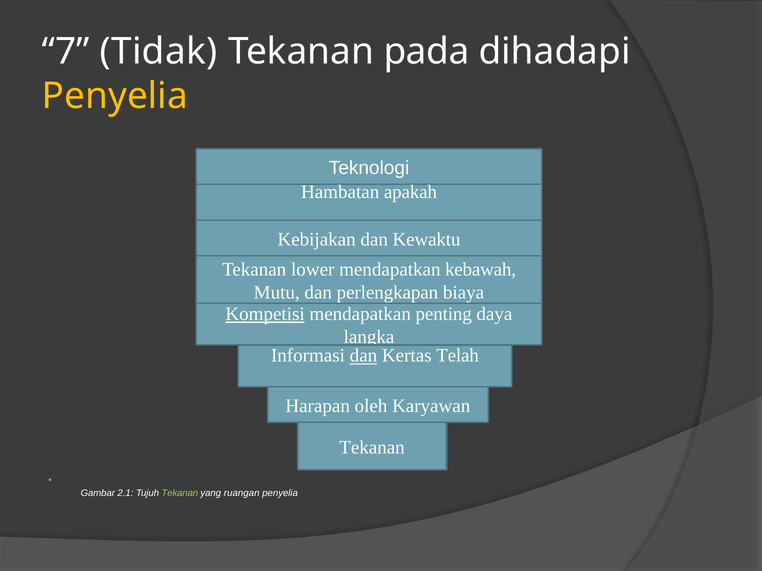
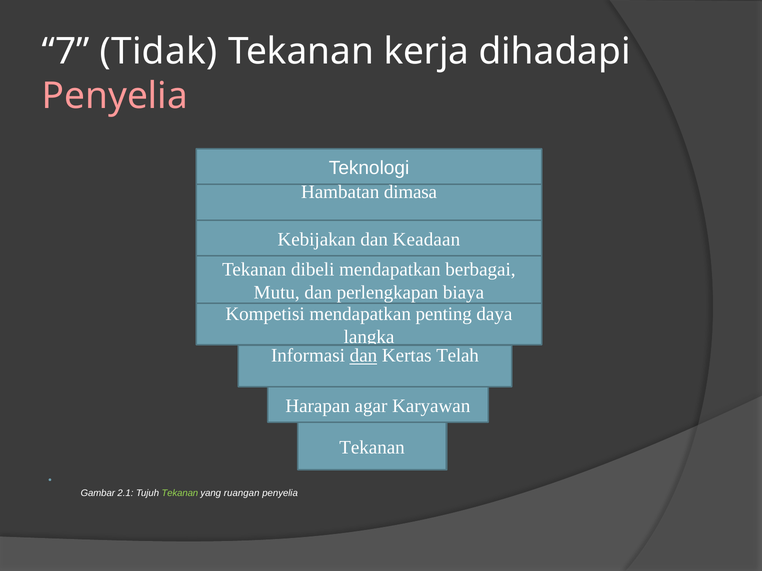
pada: pada -> kerja (426, 51)
Penyelia colour: yellow -> pink (115, 96)
apakah: apakah -> dimasa (410, 192)
Kewaktu: Kewaktu -> Keadaan (426, 239)
lower: lower -> dibeli (313, 270)
kebawah: kebawah -> berbagai (480, 270)
Kompetisi underline: present -> none (265, 314)
oleh: oleh -> agar (371, 406)
